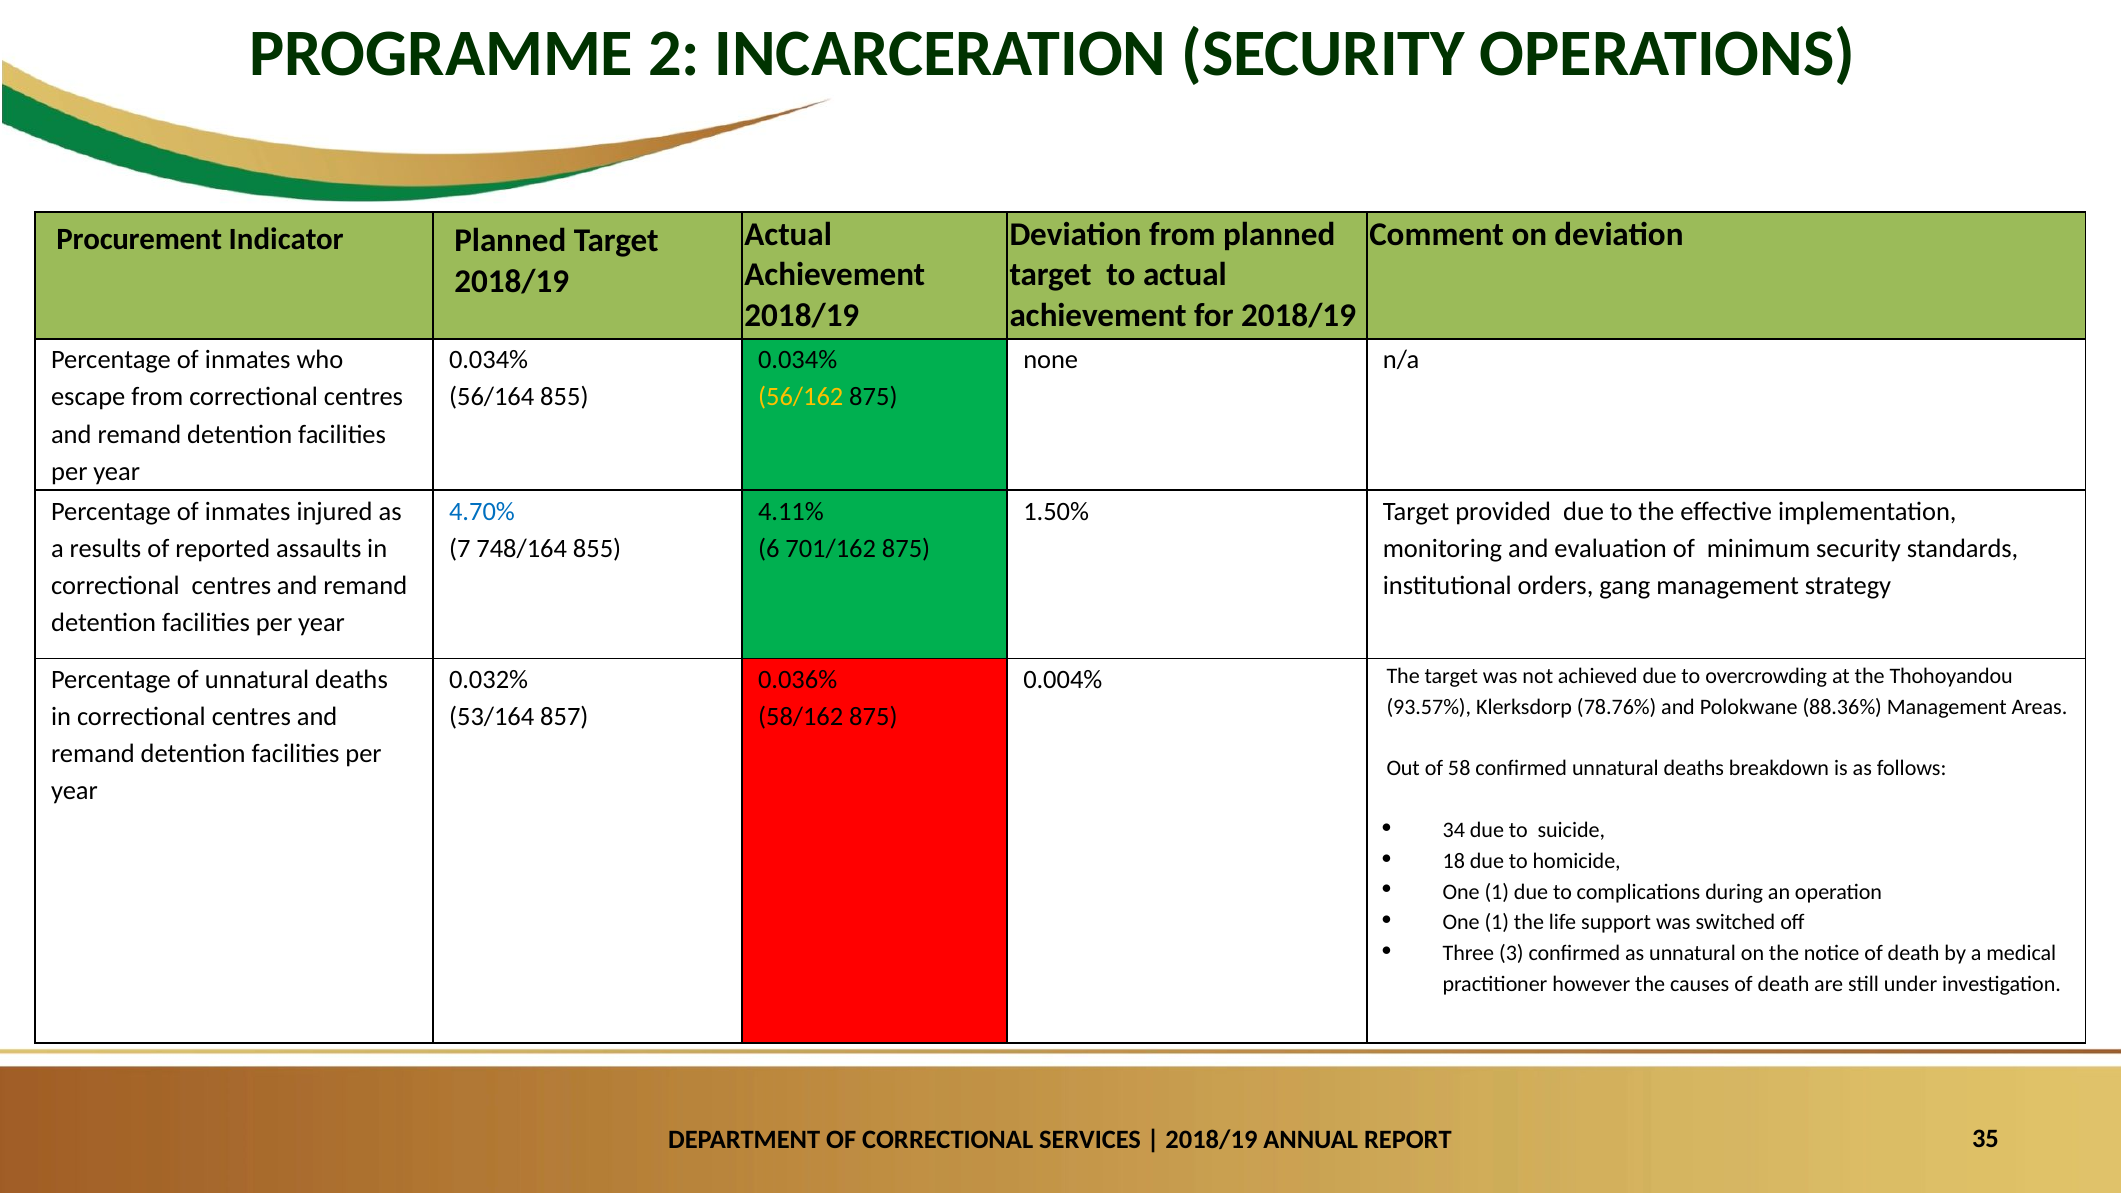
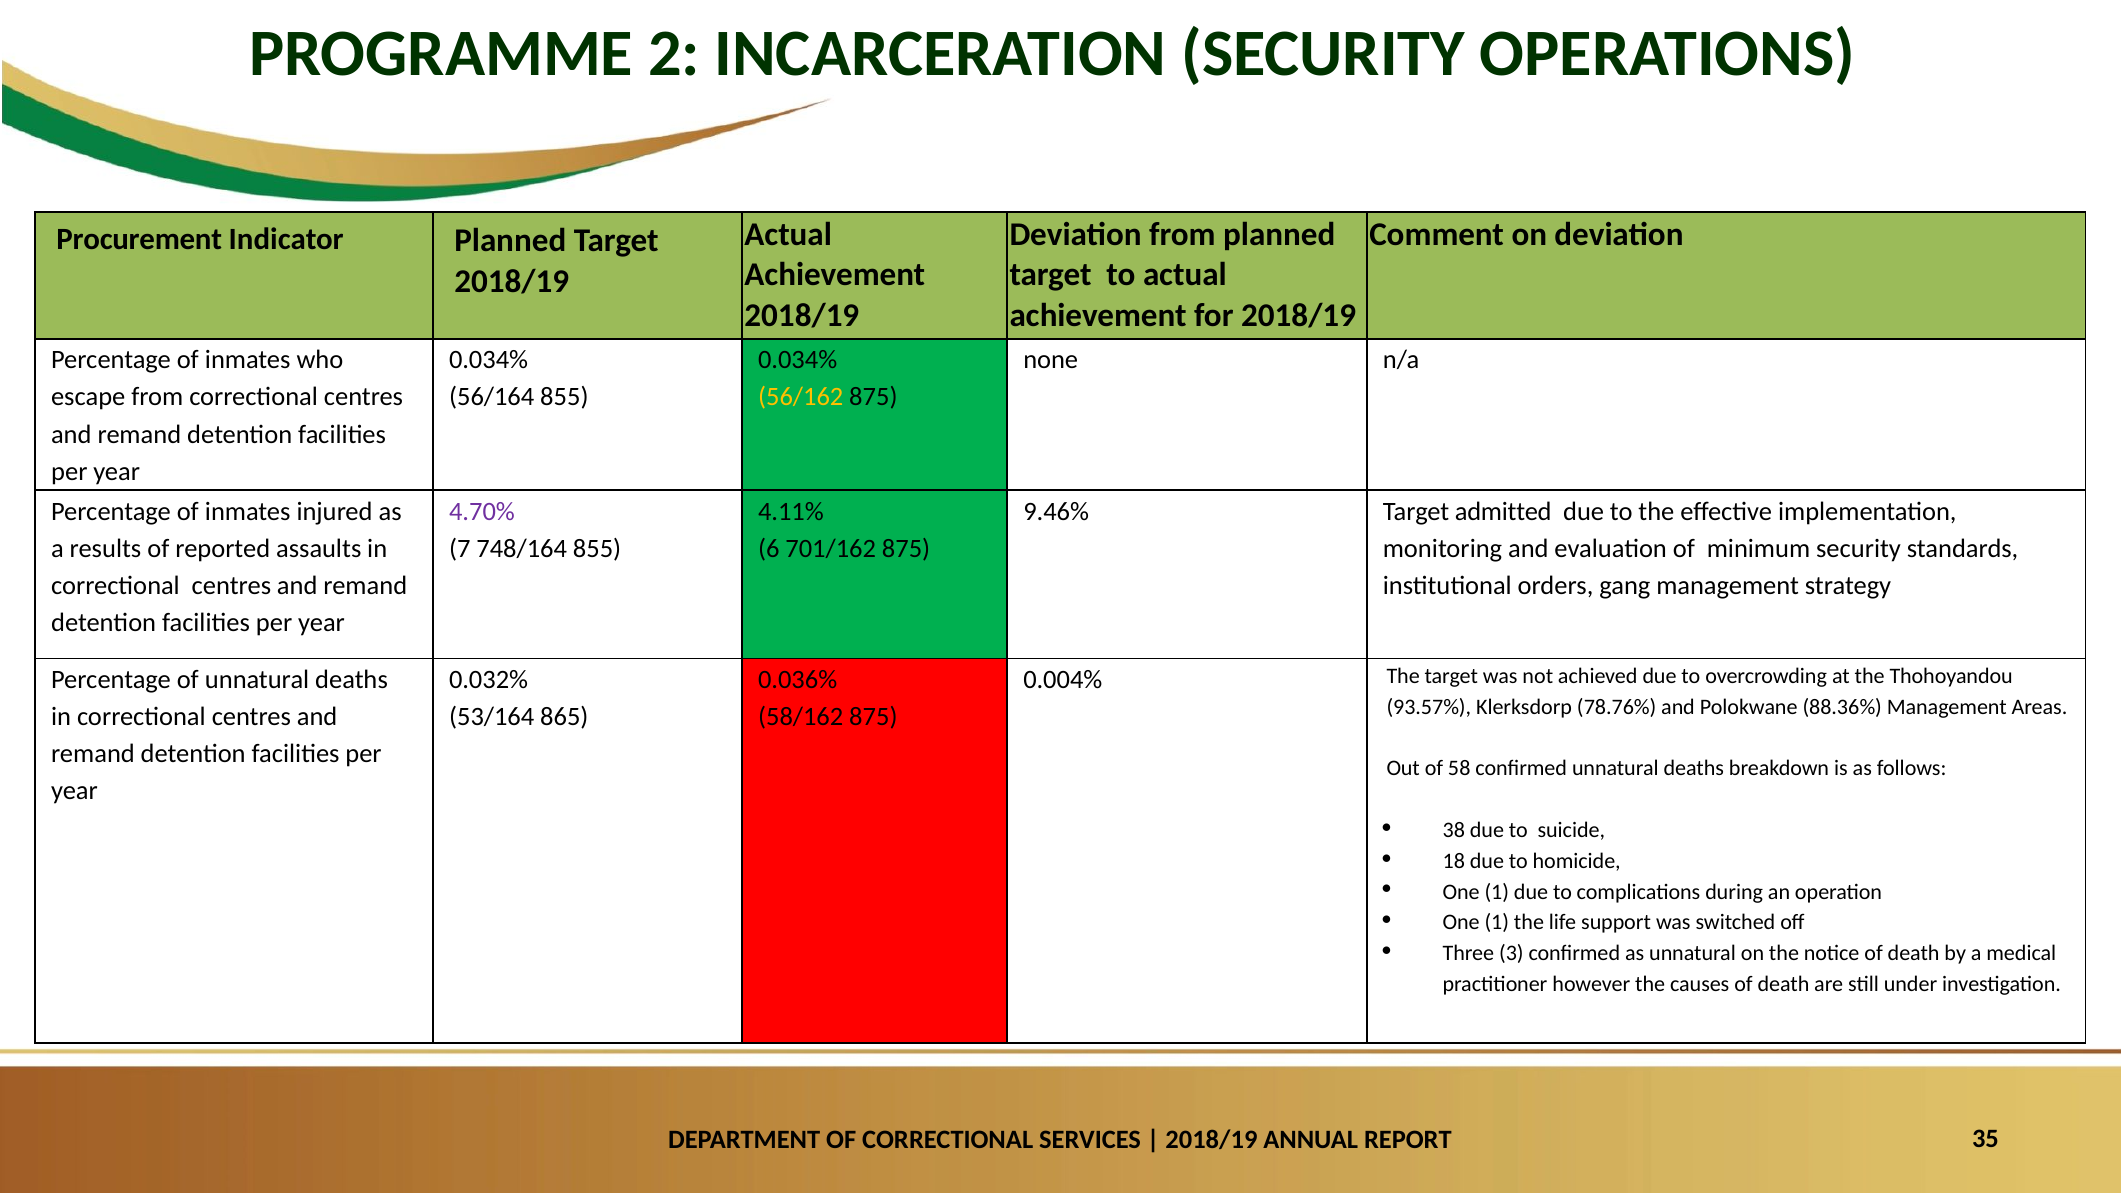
4.70% colour: blue -> purple (482, 512)
1.50%: 1.50% -> 9.46% (1056, 512)
provided: provided -> admitted (1503, 512)
857: 857 -> 865 (564, 717)
34: 34 -> 38 (1454, 830)
